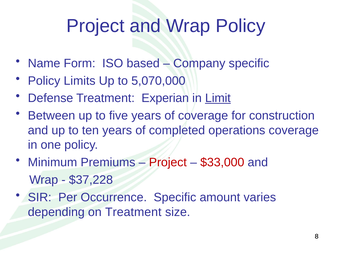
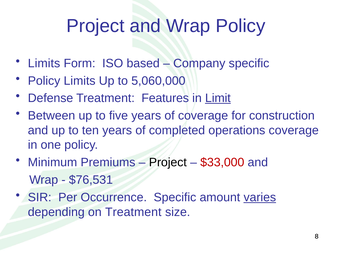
Name: Name -> Limits (44, 63)
5,070,000: 5,070,000 -> 5,060,000 (158, 81)
Experian: Experian -> Features (165, 98)
Project colour: red -> black (168, 162)
$37,228: $37,228 -> $76,531 (91, 180)
varies underline: none -> present (260, 197)
